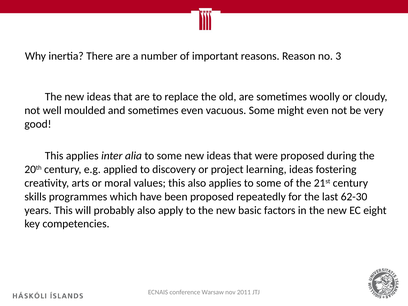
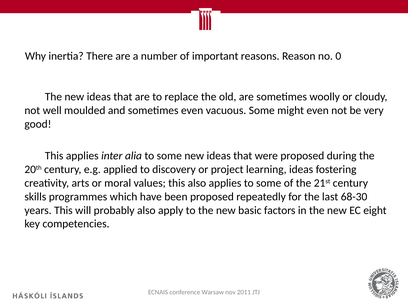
3: 3 -> 0 (338, 56)
62-30: 62-30 -> 68-30 (354, 197)
